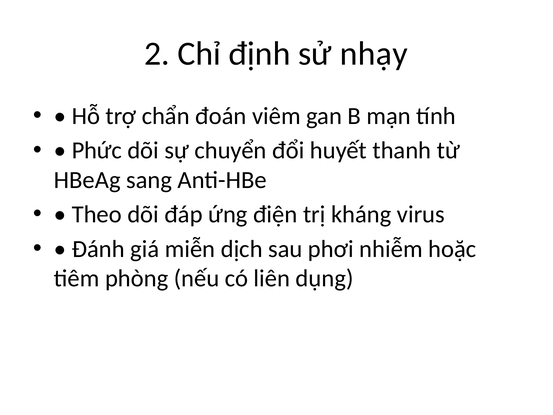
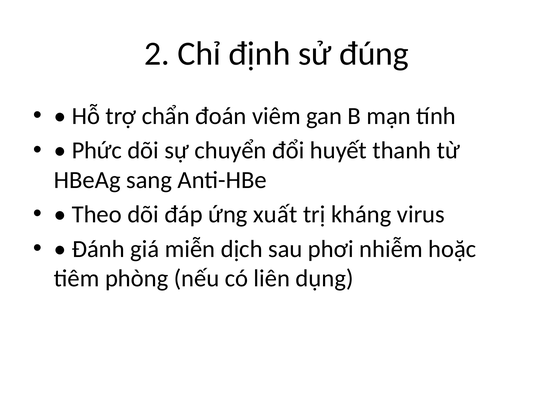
nhạy: nhạy -> đúng (374, 54)
điện: điện -> xuất (275, 214)
